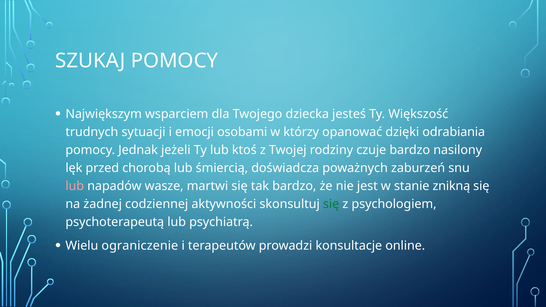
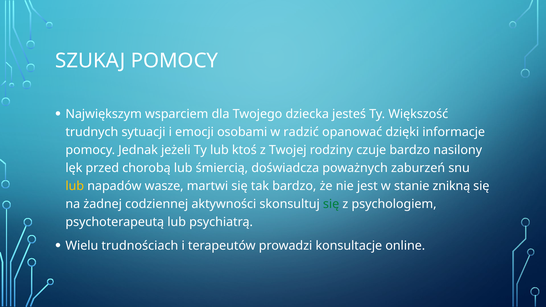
którzy: którzy -> radzić (301, 132)
odrabiania: odrabiania -> informacje (454, 132)
lub colour: pink -> yellow (75, 186)
ograniczenie: ograniczenie -> trudnościach (140, 246)
